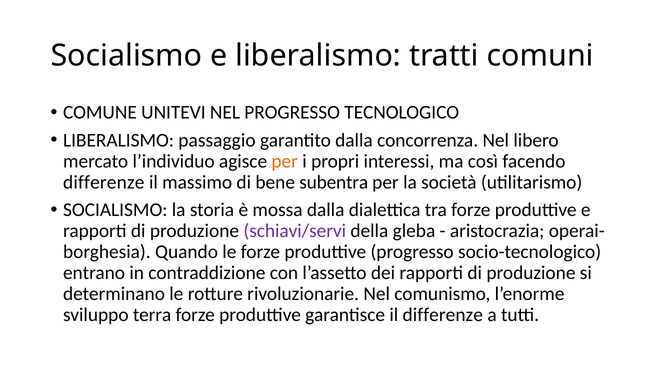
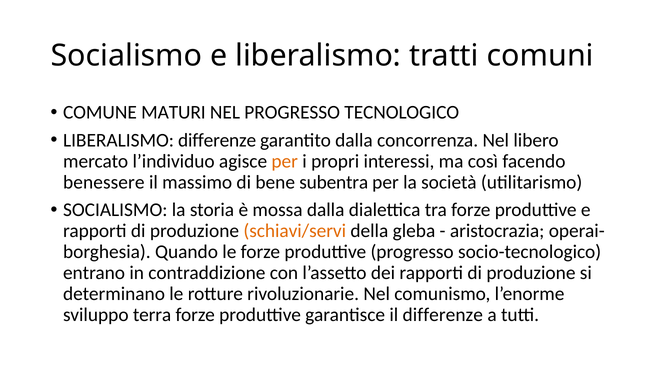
UNITEVI: UNITEVI -> MATURI (173, 112)
LIBERALISMO passaggio: passaggio -> differenze (217, 140)
differenze: differenze -> benessere (104, 182)
schiavi/servi colour: purple -> orange (295, 231)
